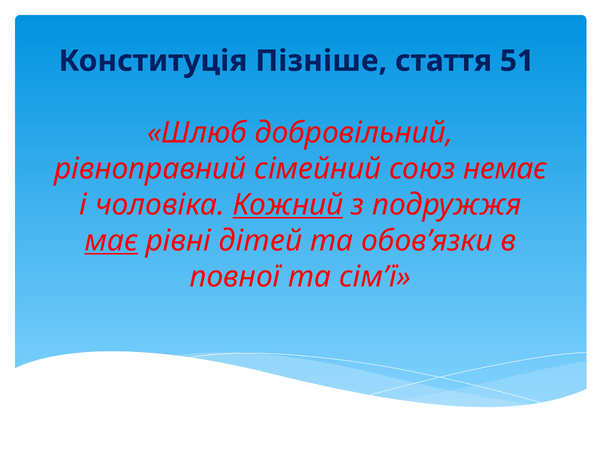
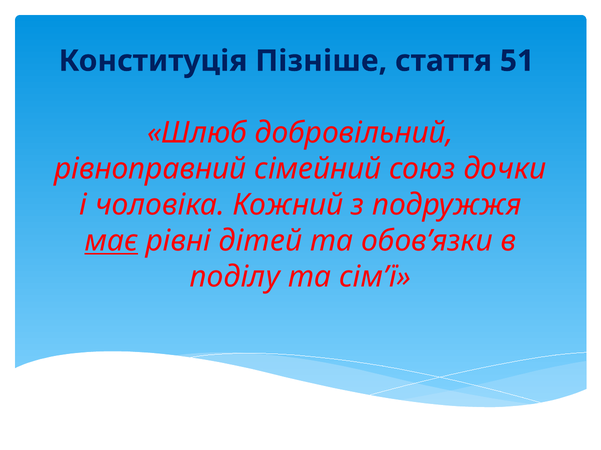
немає: немає -> дочки (505, 169)
Кожний underline: present -> none (288, 205)
повної: повної -> поділу (235, 277)
